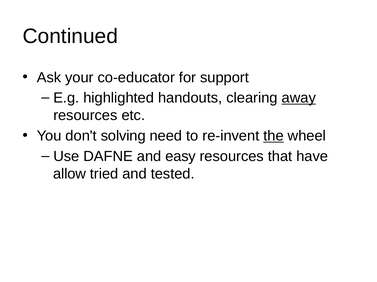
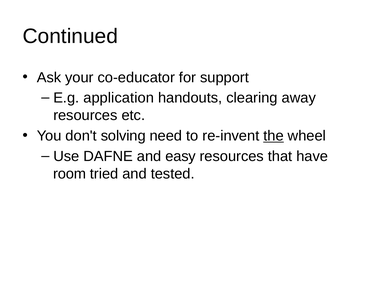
highlighted: highlighted -> application (119, 98)
away underline: present -> none (299, 98)
allow: allow -> room (70, 174)
